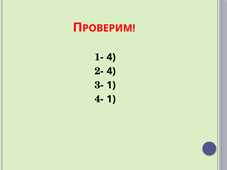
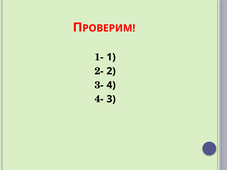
1- 4: 4 -> 1 (111, 57)
2- 4: 4 -> 2 (111, 71)
3- 1: 1 -> 4 (111, 85)
4- 1: 1 -> 3 (111, 99)
